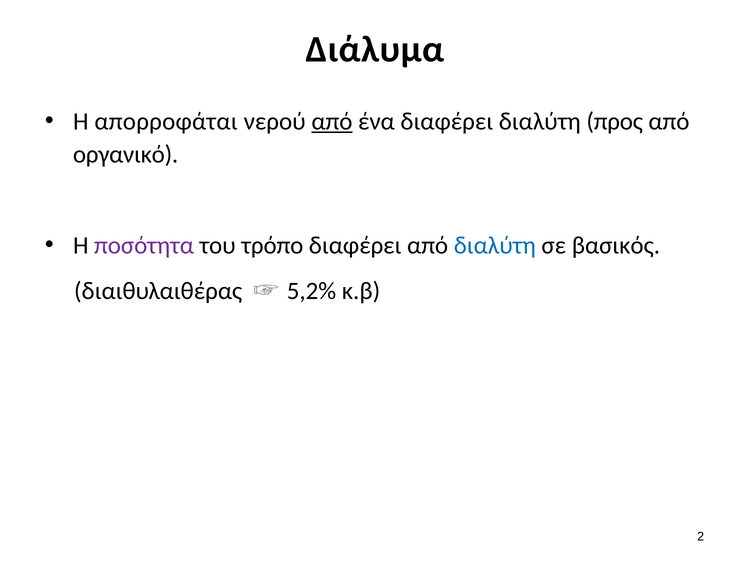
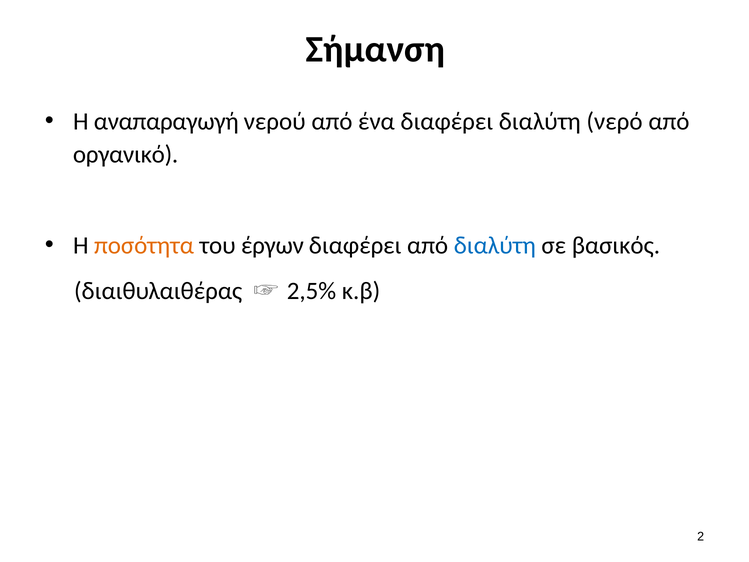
Διάλυμα: Διάλυμα -> Σήμανση (375, 49)
απορροφάται: απορροφάται -> αναπαραγωγή (166, 121)
από underline: present -> none (332, 121)
προς: προς -> νερό (615, 121)
ποσότητα colour: purple -> orange (144, 245)
τρόπο: τρόπο -> έργων (272, 245)
5,2%: 5,2% -> 2,5% (311, 291)
